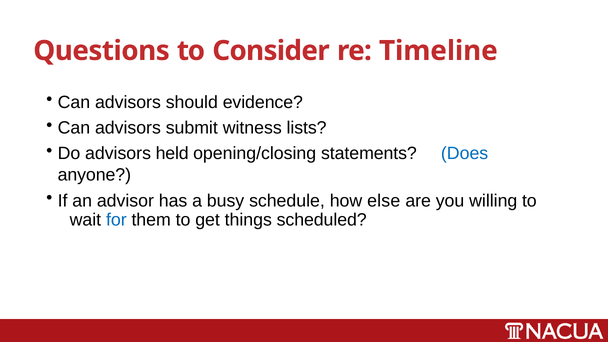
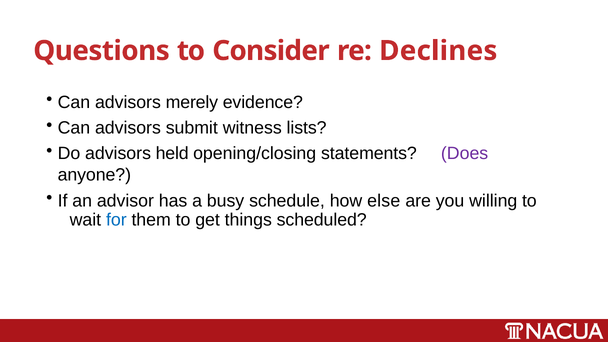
Timeline: Timeline -> Declines (438, 51)
should: should -> merely (192, 102)
Does colour: blue -> purple (465, 154)
